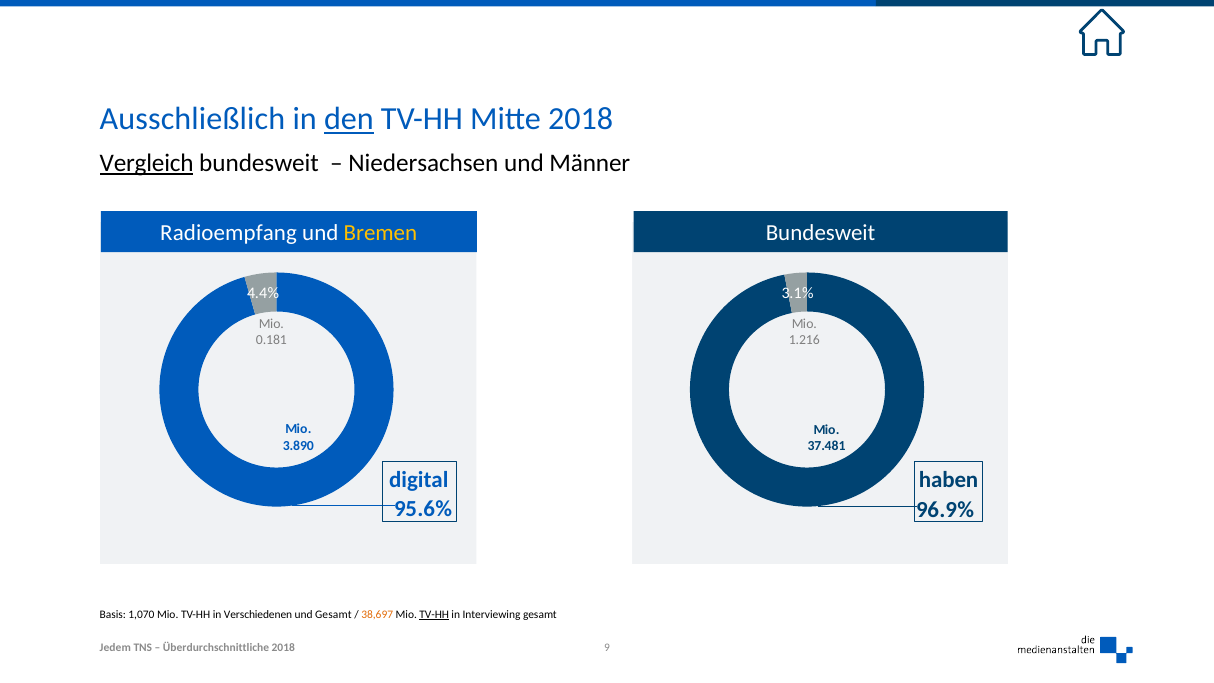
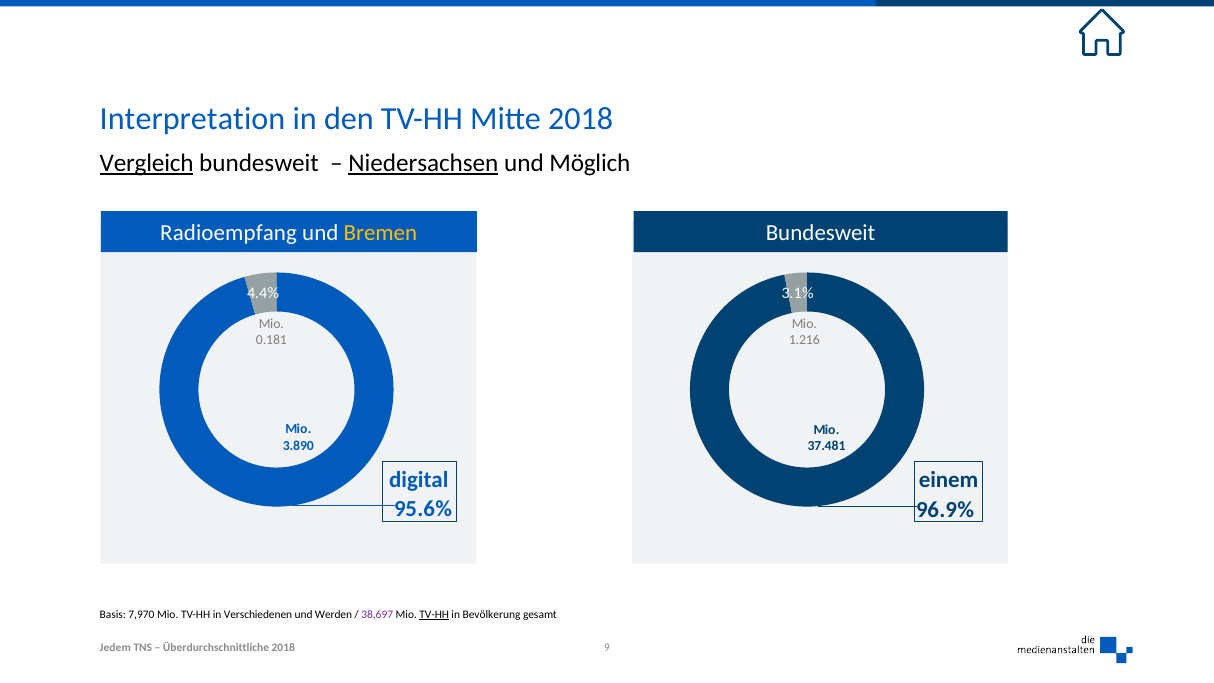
Ausschließlich: Ausschließlich -> Interpretation (192, 119)
den underline: present -> none (349, 119)
Niedersachsen underline: none -> present (423, 163)
Männer: Männer -> Möglich (590, 163)
haben: haben -> einem (949, 480)
1,070: 1,070 -> 7,970 (141, 615)
und Gesamt: Gesamt -> Werden (334, 615)
38,697 colour: orange -> purple (377, 615)
Interviewing: Interviewing -> Bevölkerung (492, 615)
